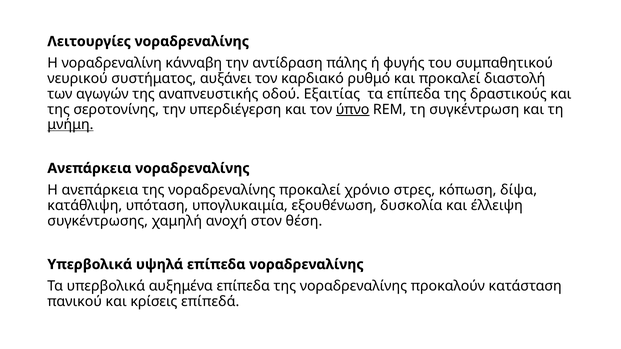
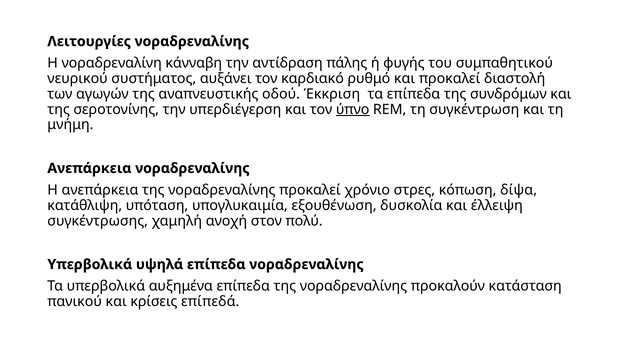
Εξαιτίας: Εξαιτίας -> Έκκριση (332, 94)
δραστικούς: δραστικούς -> συνδρόμων (508, 94)
μνήμη underline: present -> none (70, 125)
θέση: θέση -> πολύ (304, 221)
